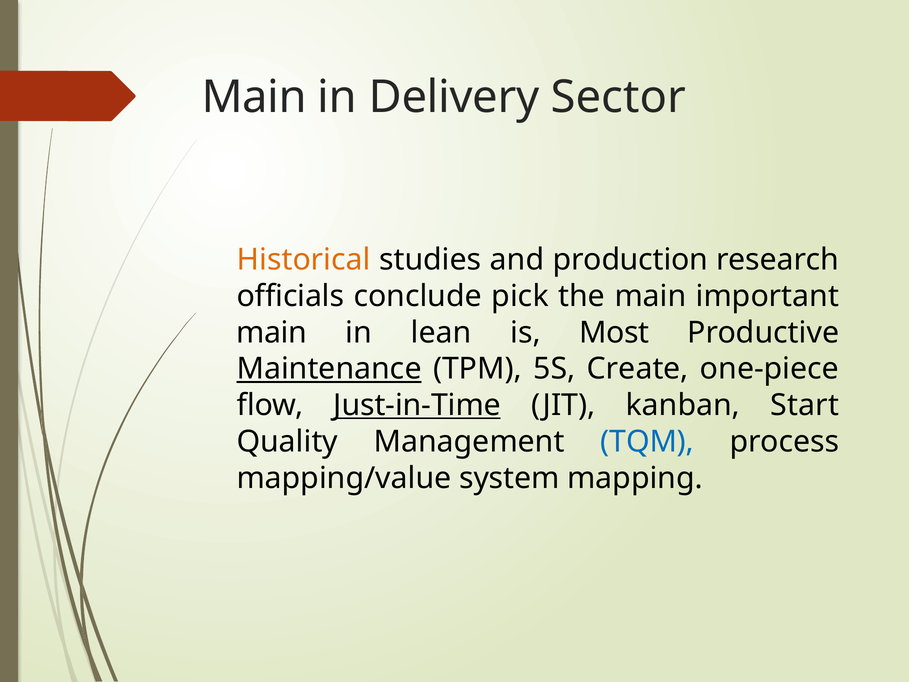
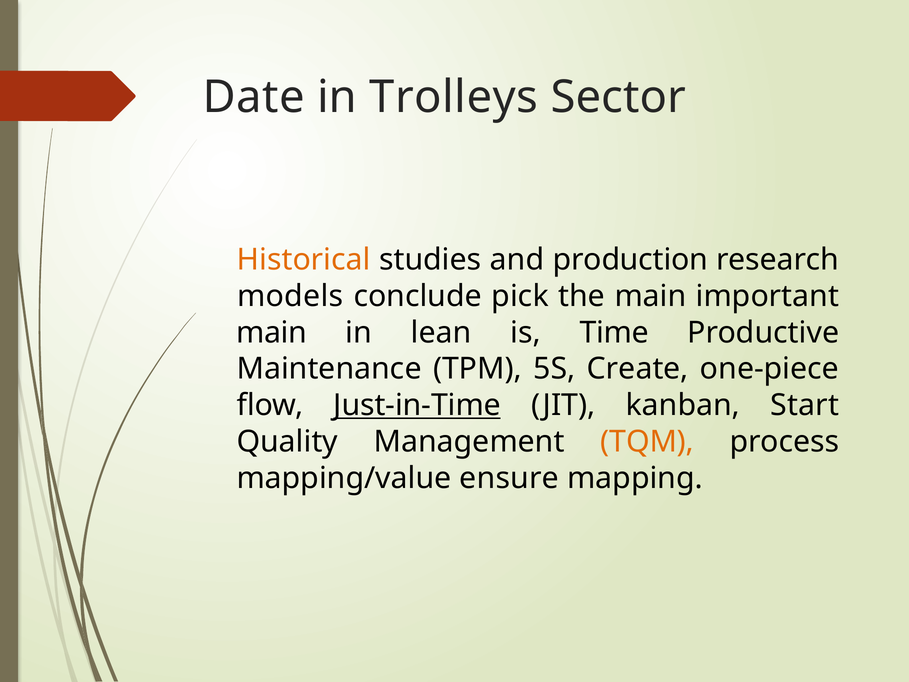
Main: Main -> Date (254, 97)
Delivery: Delivery -> Trolleys (454, 97)
officials: officials -> models (290, 296)
Most: Most -> Time (614, 332)
Maintenance underline: present -> none (329, 369)
TQM colour: blue -> orange (647, 441)
system: system -> ensure (509, 478)
